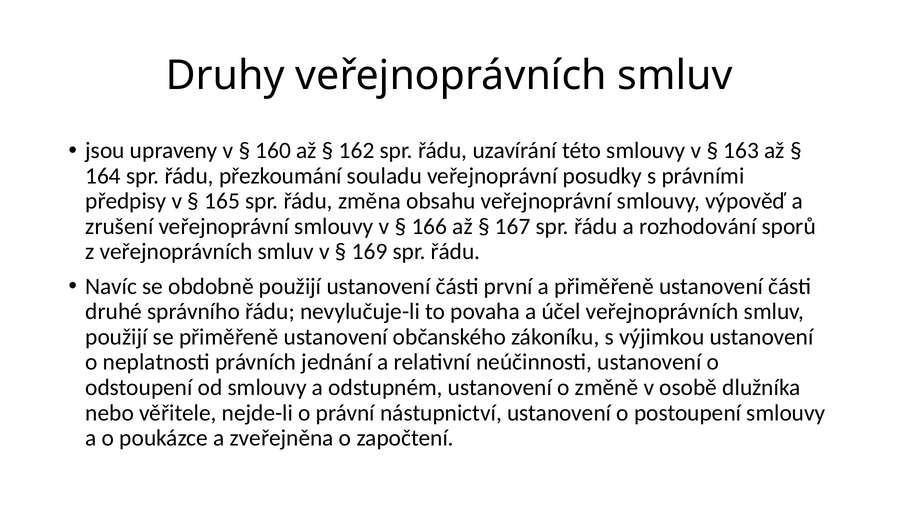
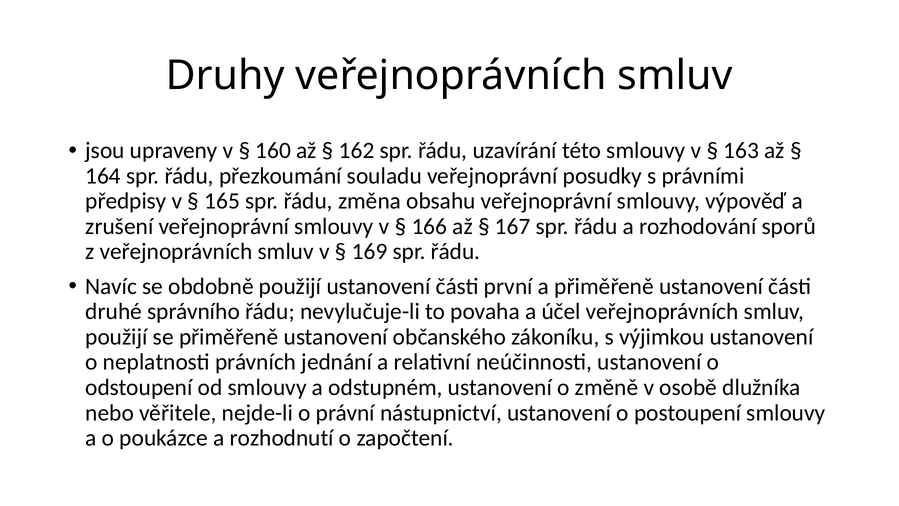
zveřejněna: zveřejněna -> rozhodnutí (282, 438)
